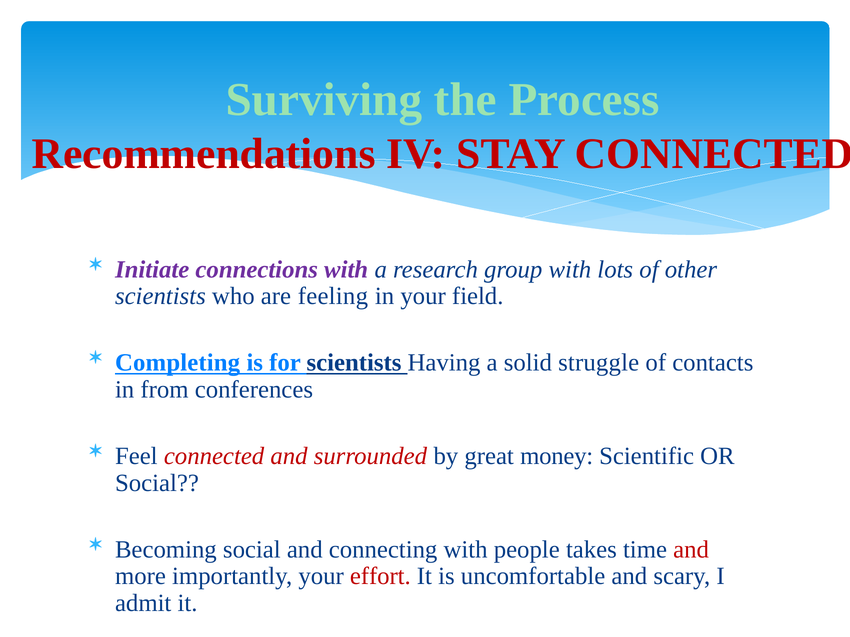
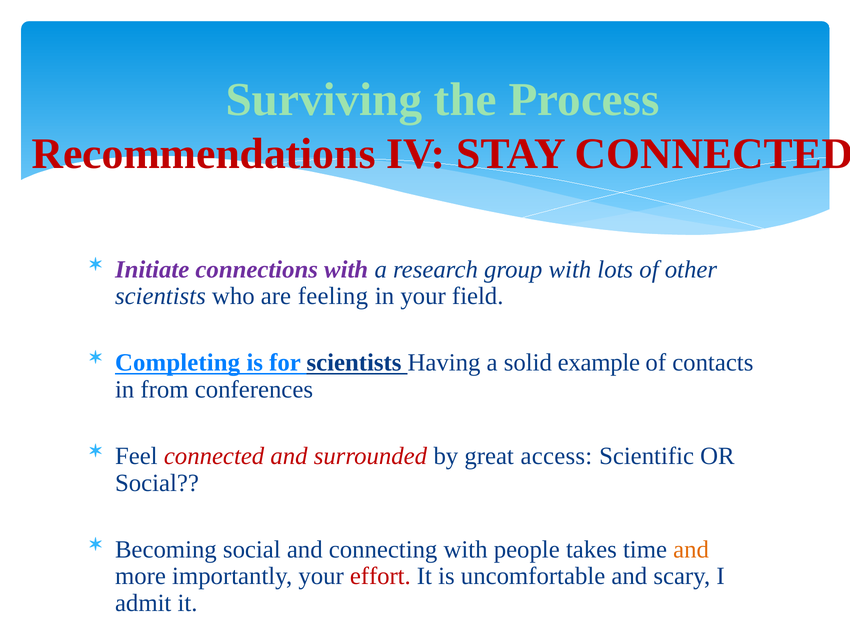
struggle: struggle -> example (599, 363)
money: money -> access (556, 457)
and colour: red -> orange (691, 550)
